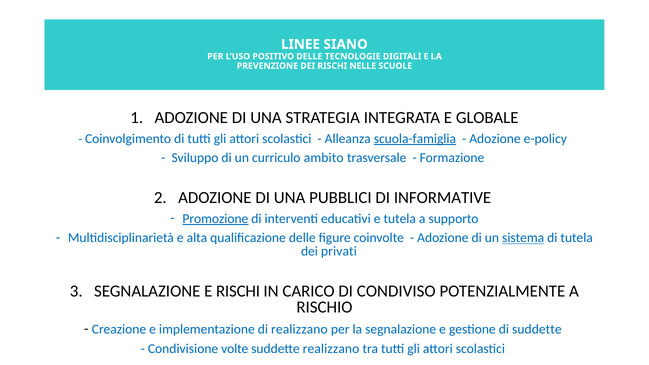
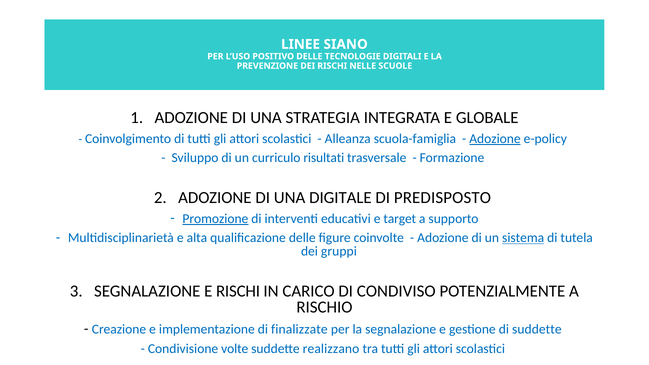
scuola-famiglia underline: present -> none (415, 139)
Adozione underline: none -> present (495, 139)
ambito: ambito -> risultati (324, 158)
PUBBLICI: PUBBLICI -> DIGITALE (340, 198)
INFORMATIVE: INFORMATIVE -> PREDISPOSTO (442, 198)
e tutela: tutela -> target (400, 219)
privati: privati -> gruppi (339, 251)
di realizzano: realizzano -> finalizzate (299, 329)
